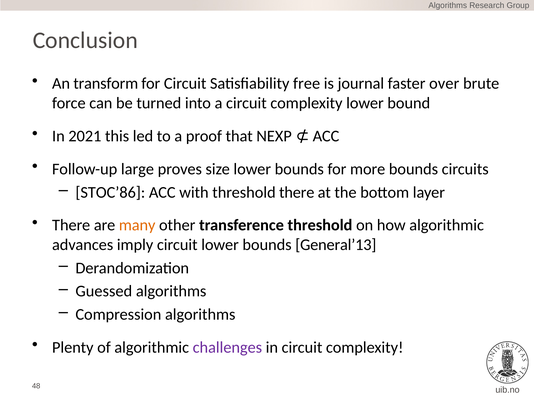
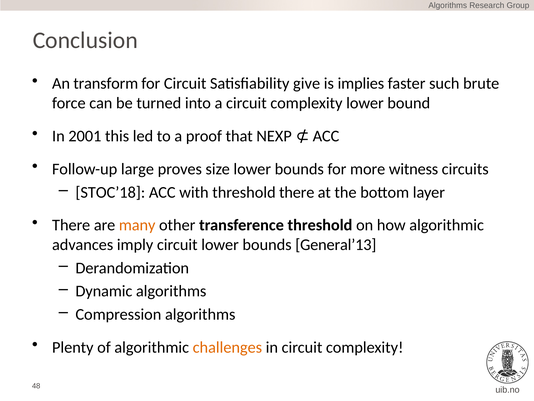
free: free -> give (307, 84)
journal: journal -> implies (361, 84)
over: over -> such (444, 84)
2021: 2021 -> 2001 (85, 136)
more bounds: bounds -> witness (414, 169)
STOC’86: STOC’86 -> STOC’18 (110, 192)
Guessed: Guessed -> Dynamic (104, 291)
challenges colour: purple -> orange (227, 347)
